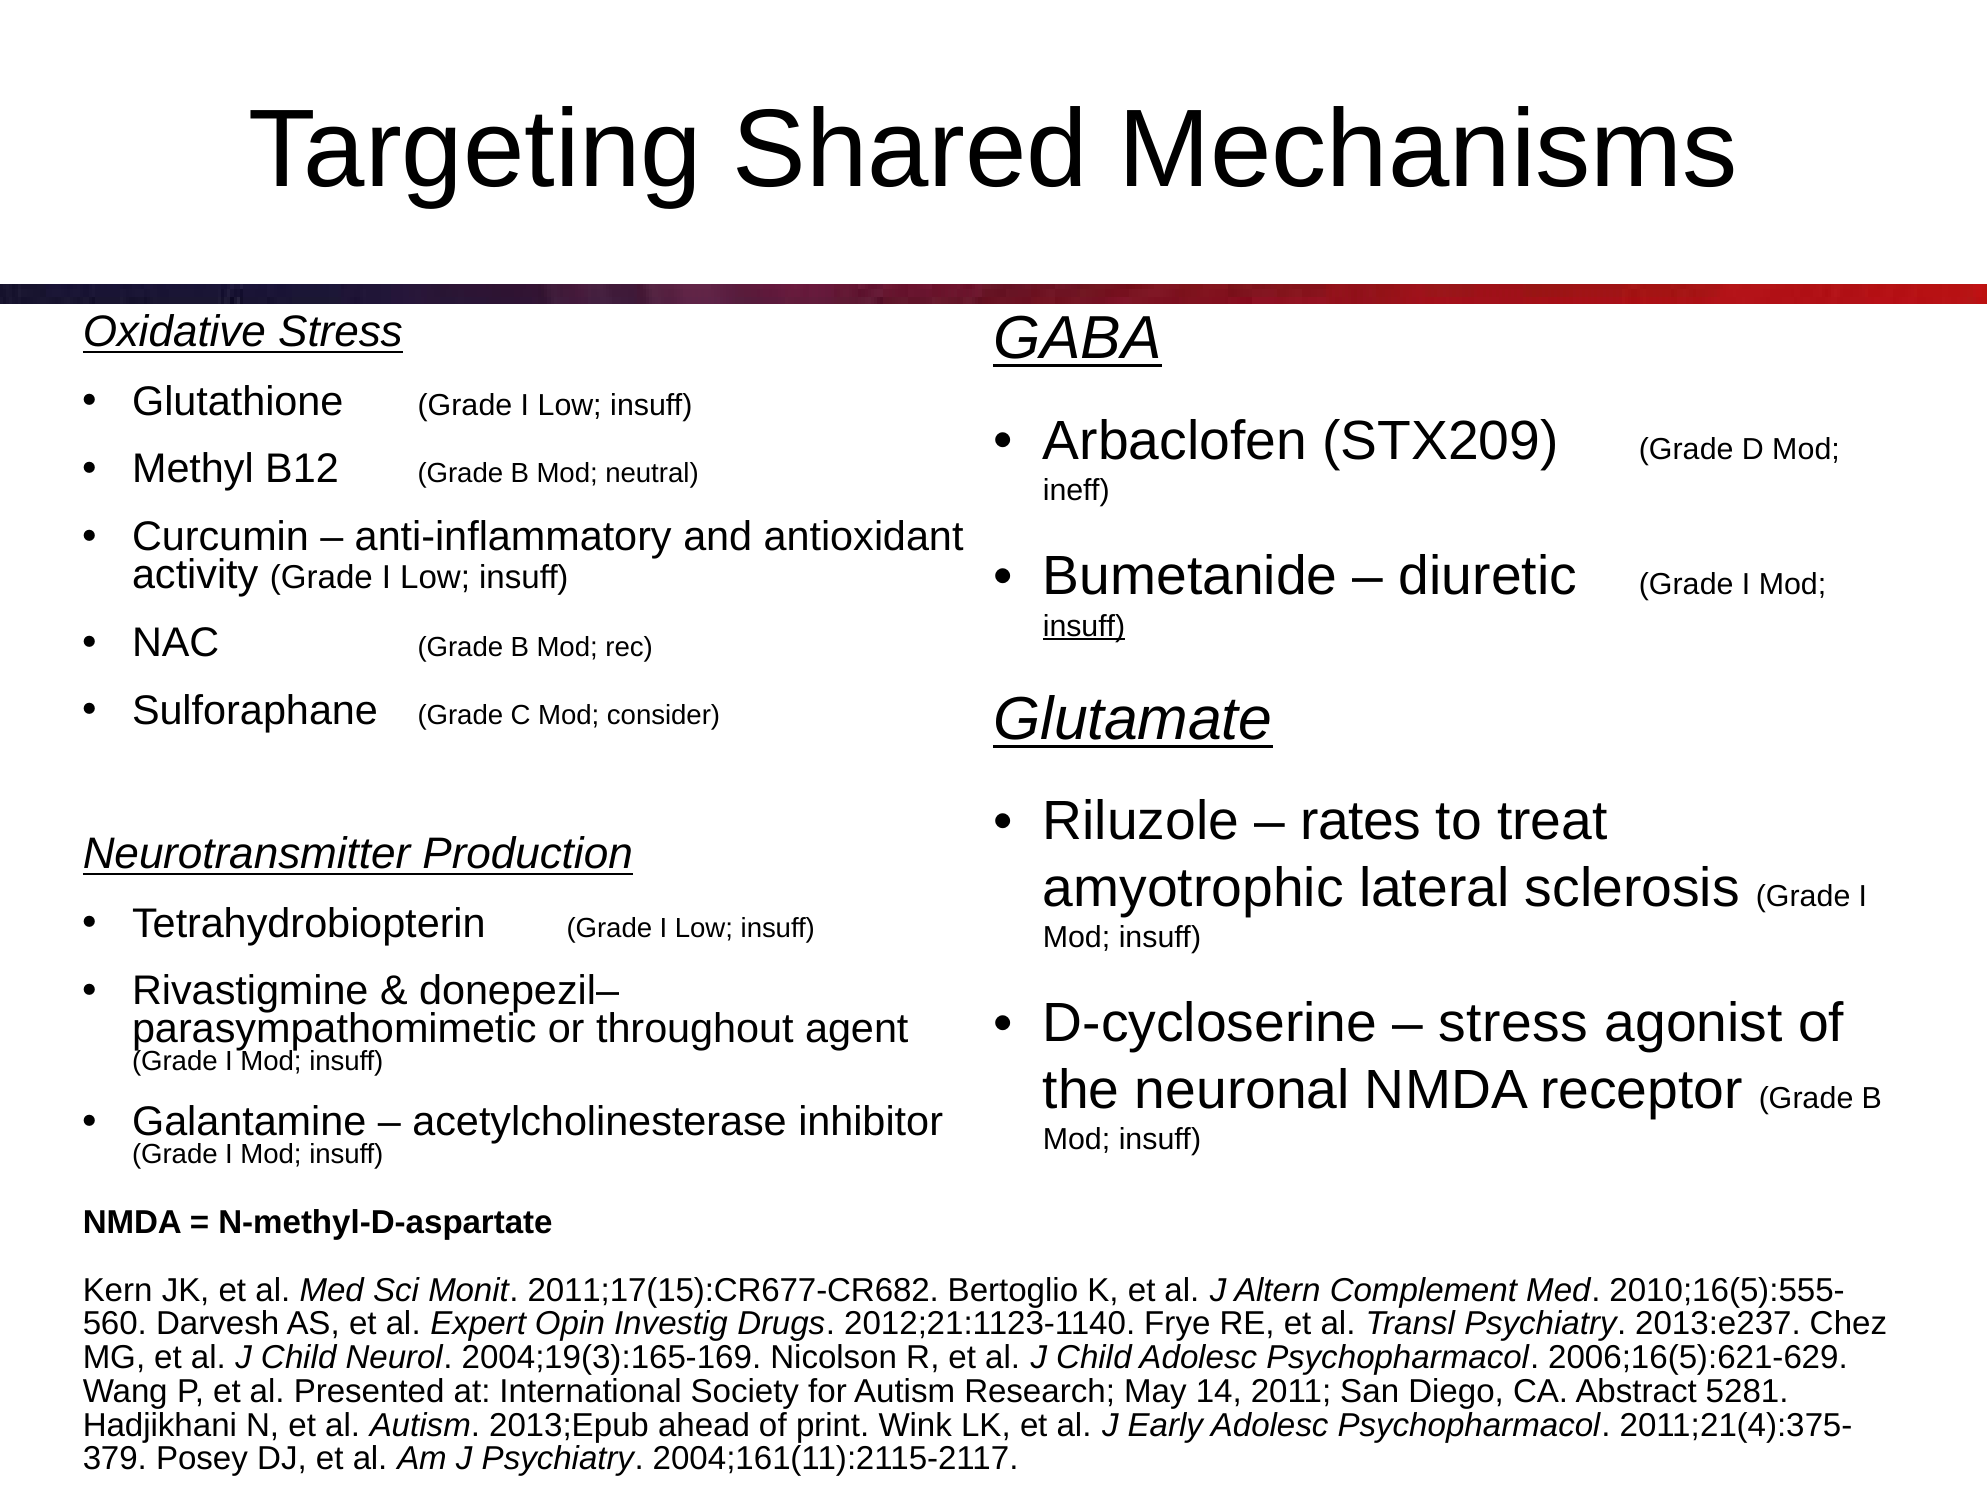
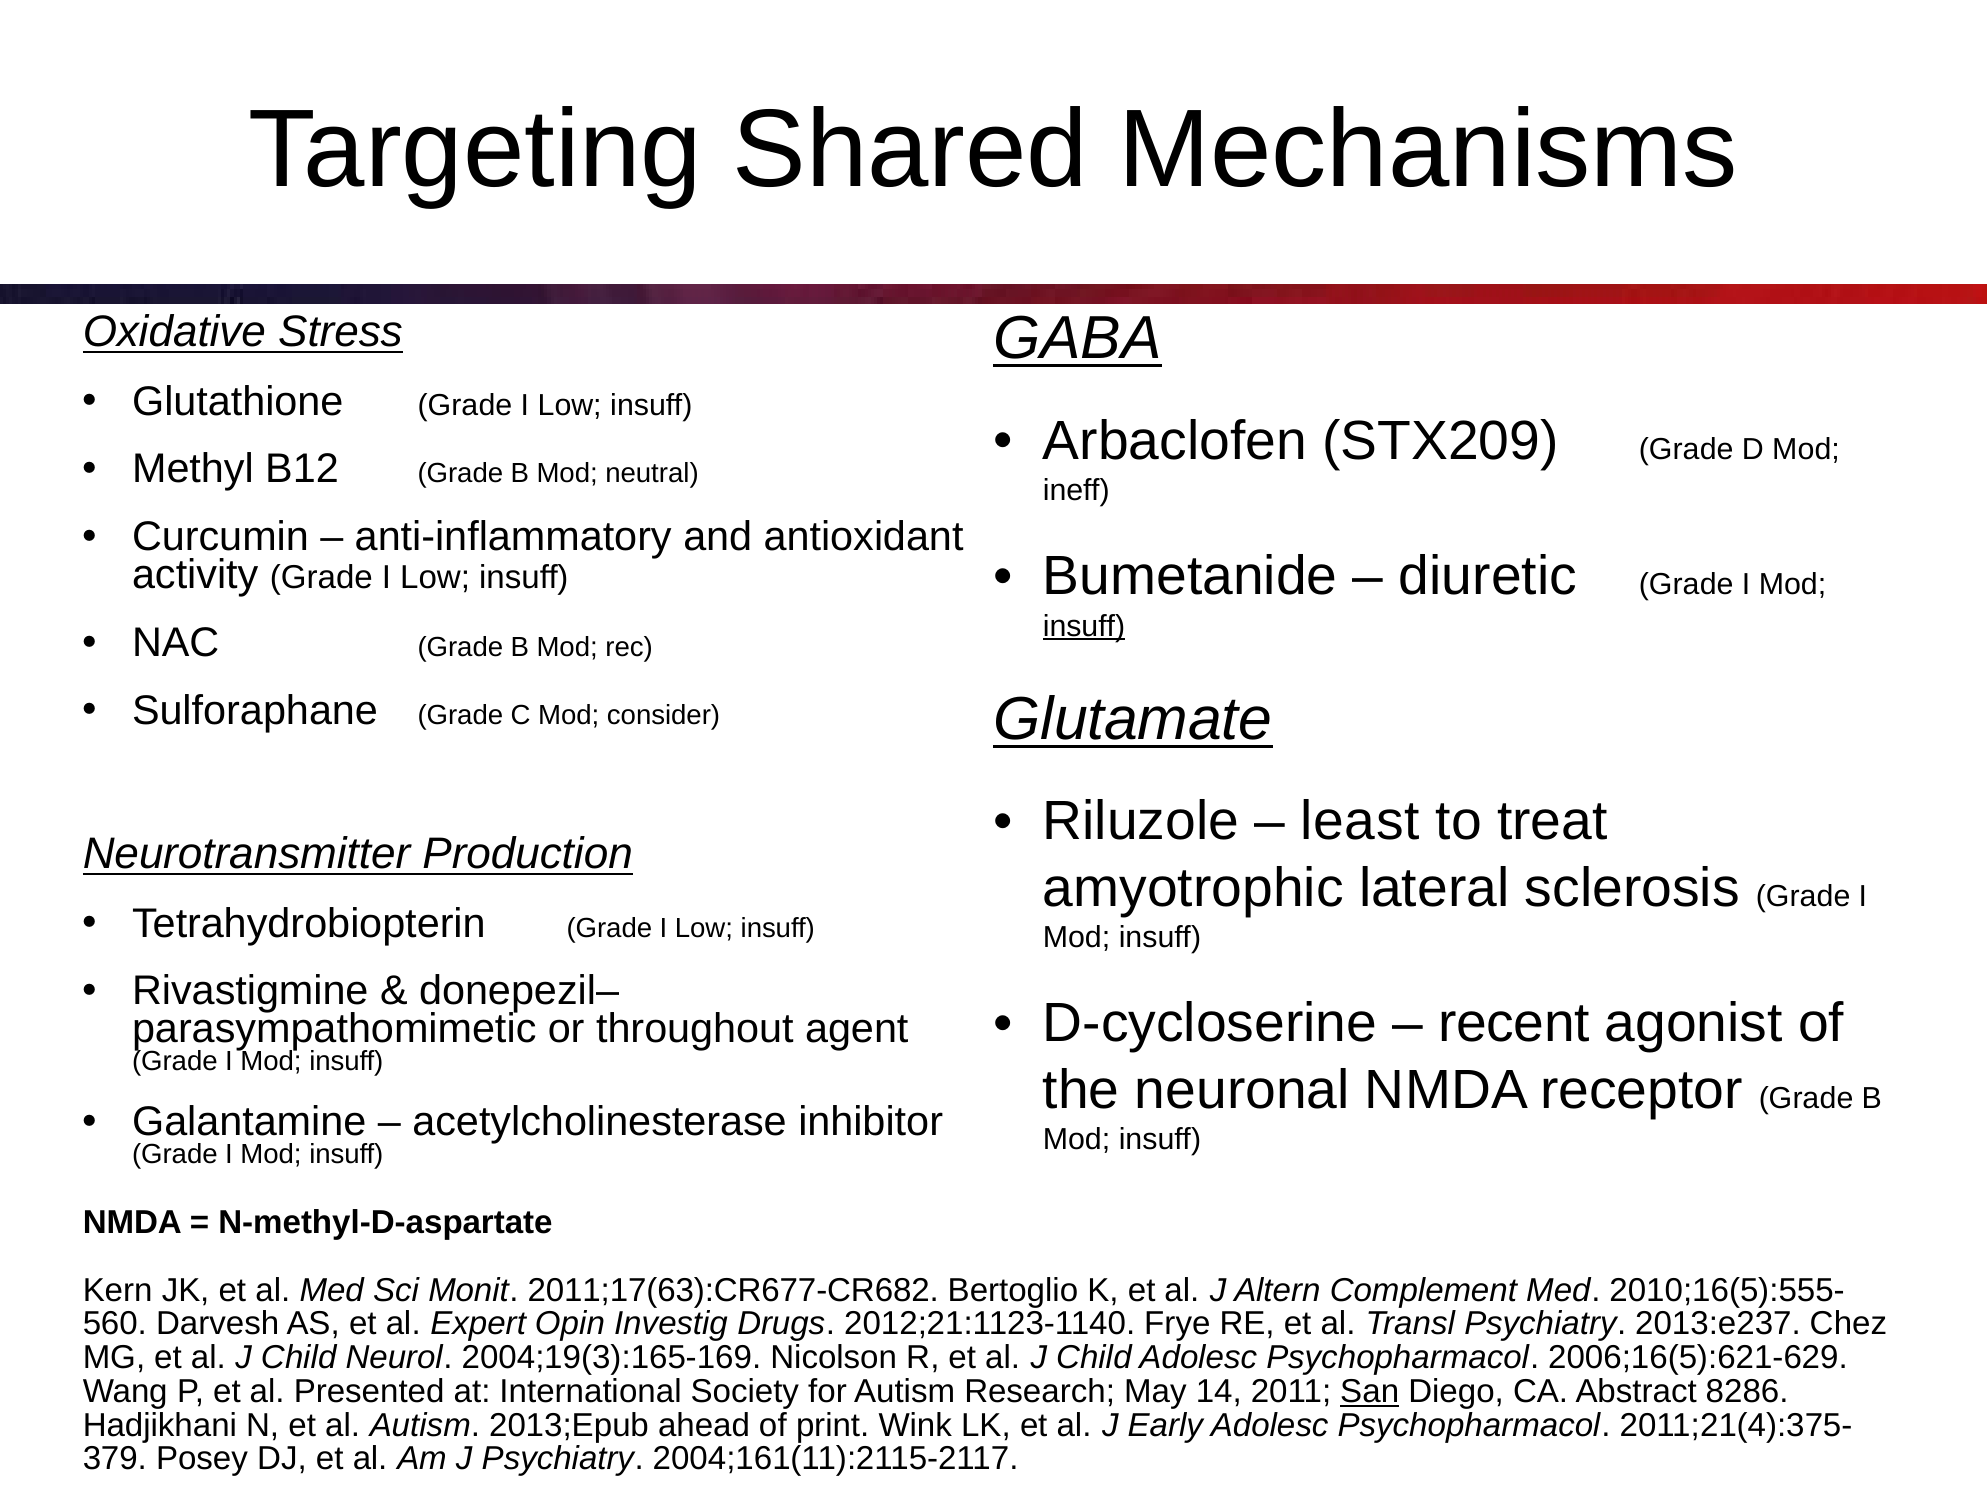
rates: rates -> least (1360, 822)
stress: stress -> recent (1514, 1024)
2011;17(15):CR677-CR682: 2011;17(15):CR677-CR682 -> 2011;17(63):CR677-CR682 (733, 1290)
San underline: none -> present (1370, 1392)
5281: 5281 -> 8286 (1747, 1392)
